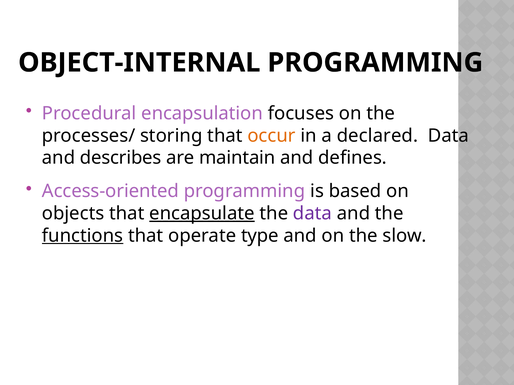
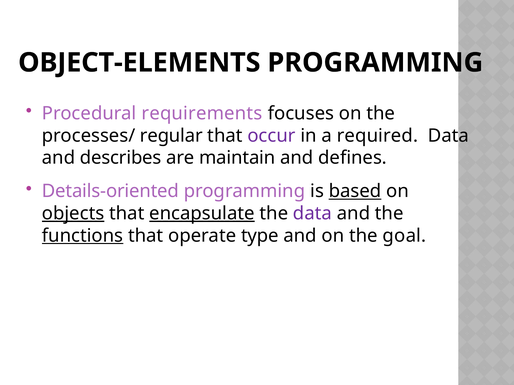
OBJECT-INTERNAL: OBJECT-INTERNAL -> OBJECT-ELEMENTS (139, 63)
encapsulation: encapsulation -> requirements (202, 114)
storing: storing -> regular (171, 136)
occur colour: orange -> purple (271, 136)
declared: declared -> required (377, 136)
Access-oriented: Access-oriented -> Details-oriented (110, 191)
based underline: none -> present (355, 191)
objects underline: none -> present (73, 214)
slow: slow -> goal (404, 236)
